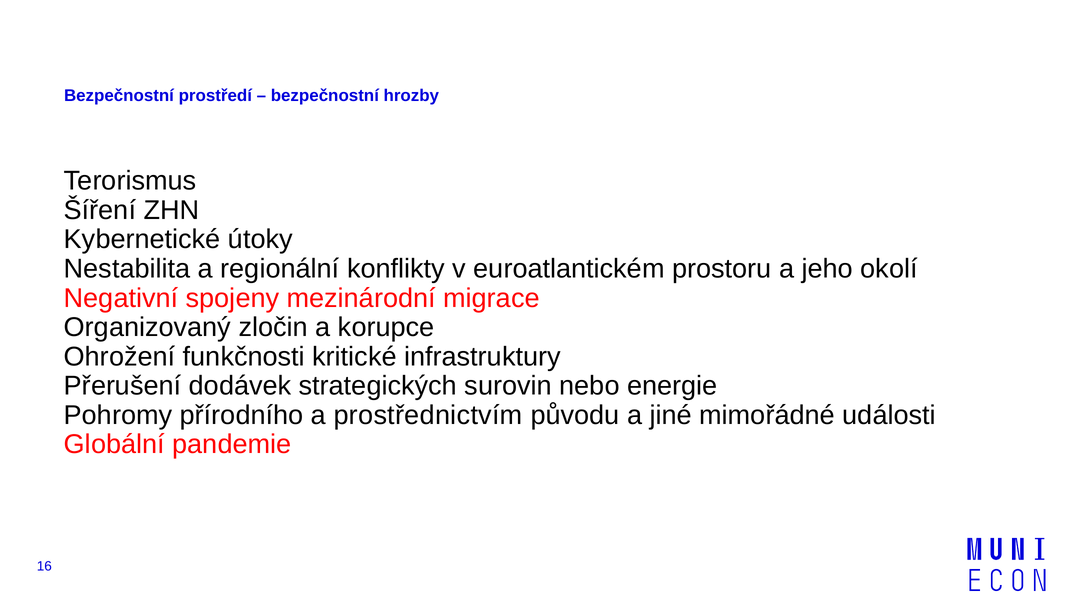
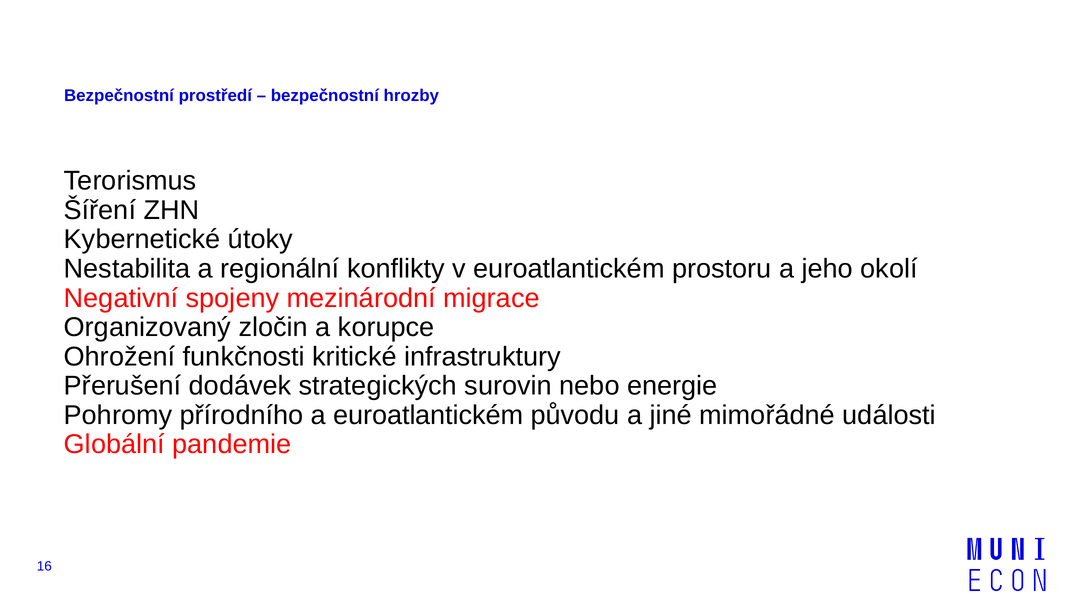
a prostřednictvím: prostřednictvím -> euroatlantickém (428, 415)
